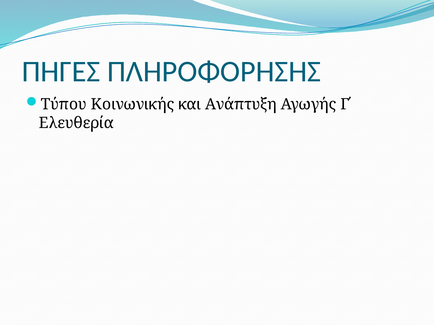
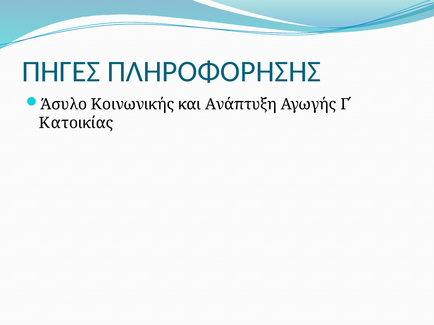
Τύπου: Τύπου -> Άσυλο (64, 104)
Ελευθερία: Ελευθερία -> Κατοικίας (76, 123)
